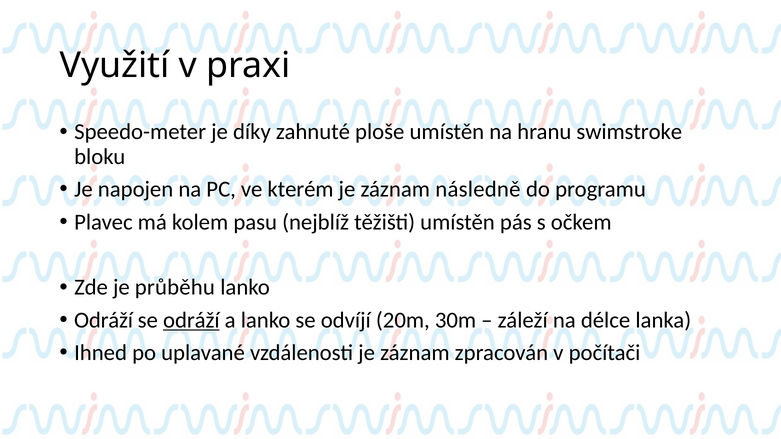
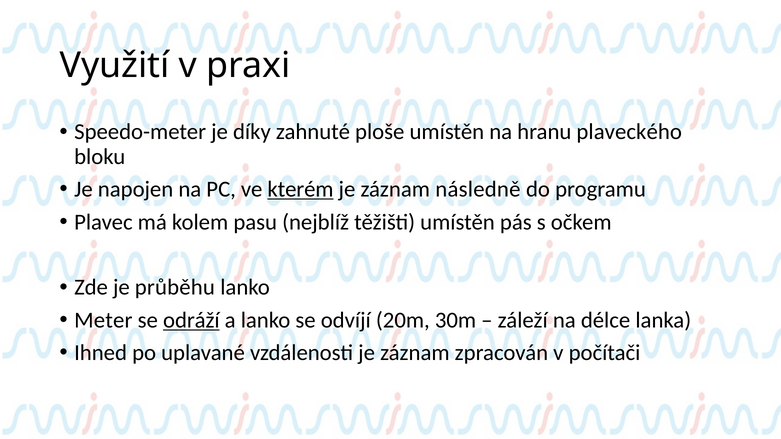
swimstroke: swimstroke -> plaveckého (629, 132)
kterém underline: none -> present (300, 189)
Odráží: Odráží -> Meter (103, 320)
